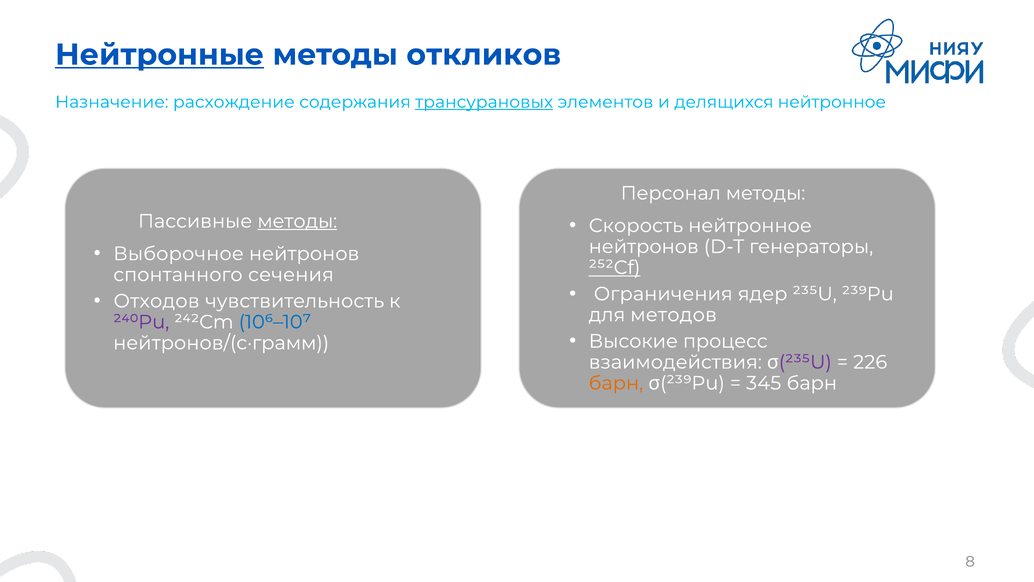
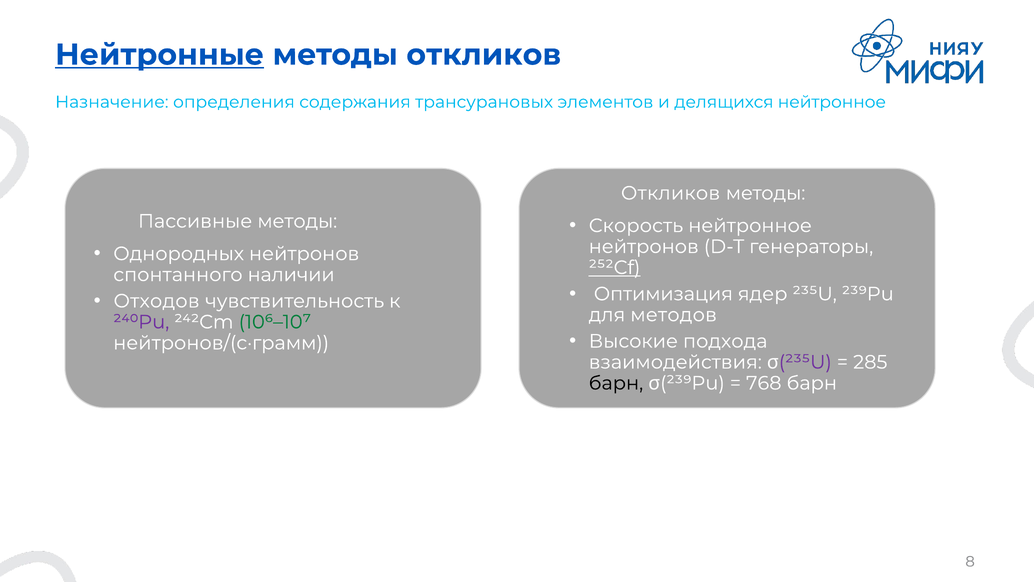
расхождение: расхождение -> определения (234, 102)
трансурановых underline: present -> none (484, 102)
Персонал: Персонал -> Откликов (671, 193)
методы underline: present -> none (297, 221)
Выборочное: Выборочное -> Однородных (179, 254)
сечения: сечения -> наличии (291, 275)
Ограничения: Ограничения -> Оптимизация (663, 294)
10⁶–10⁷ colour: blue -> green (275, 322)
процесс: процесс -> подхода (725, 341)
226: 226 -> 285 (870, 362)
барн colour: orange -> black (616, 383)
345: 345 -> 768 (764, 383)
